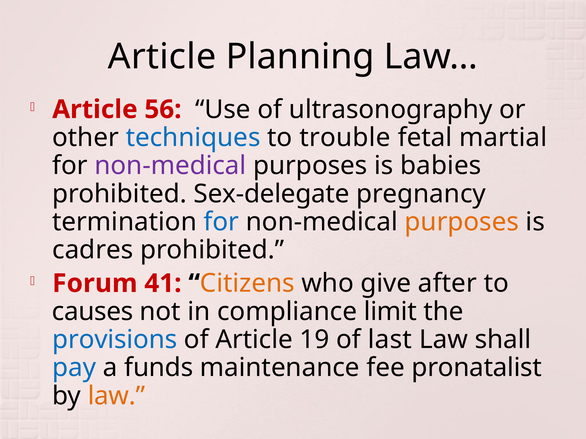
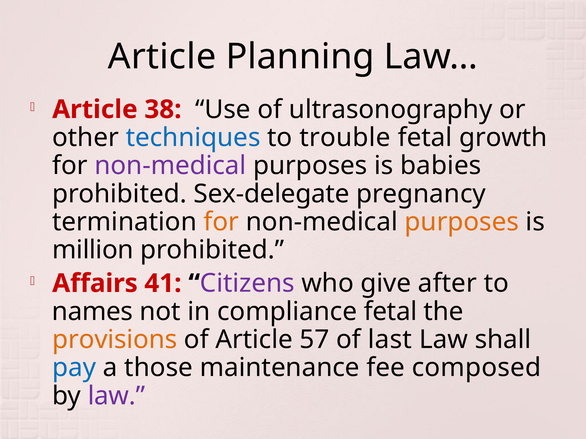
56: 56 -> 38 (163, 110)
martial: martial -> growth (503, 138)
for colour: blue -> orange (221, 222)
cadres: cadres -> million (93, 250)
Forum: Forum -> Affairs (95, 284)
Citizens colour: orange -> purple (247, 284)
causes: causes -> names (93, 312)
compliance limit: limit -> fetal (390, 312)
provisions colour: blue -> orange (115, 340)
19: 19 -> 57 (315, 340)
funds: funds -> those (159, 368)
pronatalist: pronatalist -> composed (477, 368)
law colour: orange -> purple (116, 396)
